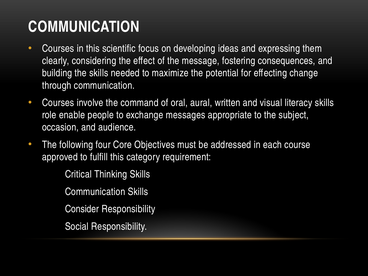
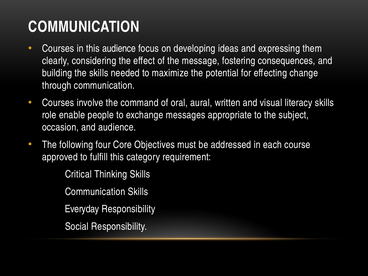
this scientific: scientific -> audience (119, 49)
Consider: Consider -> Everyday (82, 209)
